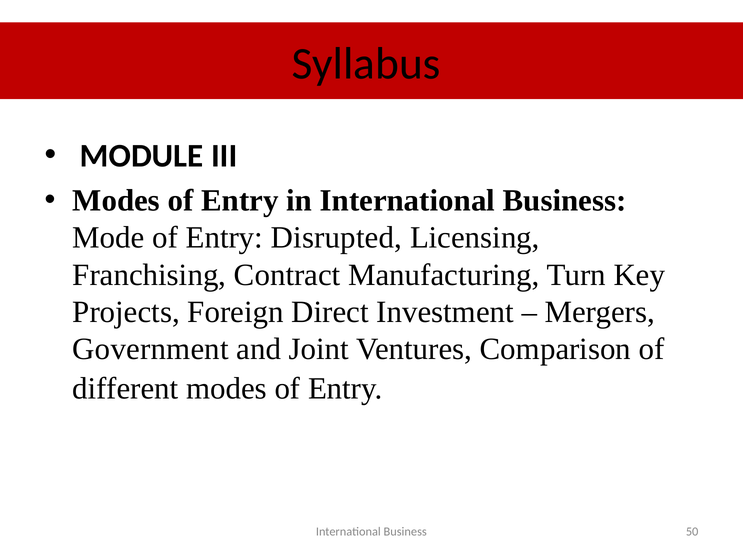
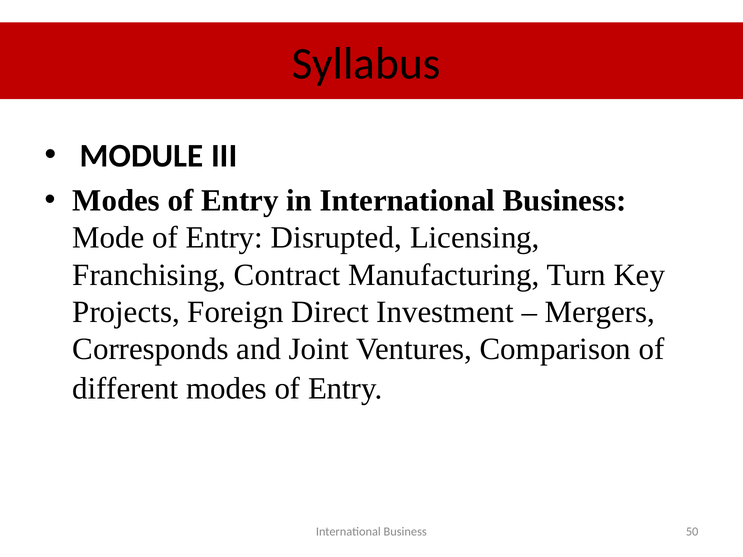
Government: Government -> Corresponds (151, 349)
